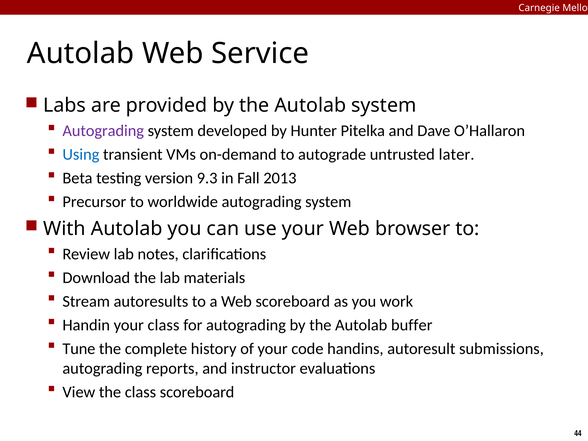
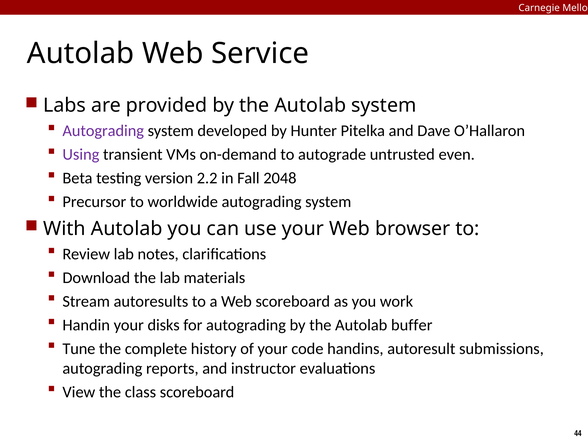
Using colour: blue -> purple (81, 155)
later: later -> even (457, 155)
9.3: 9.3 -> 2.2 (207, 178)
2013: 2013 -> 2048 (280, 178)
your class: class -> disks (164, 325)
